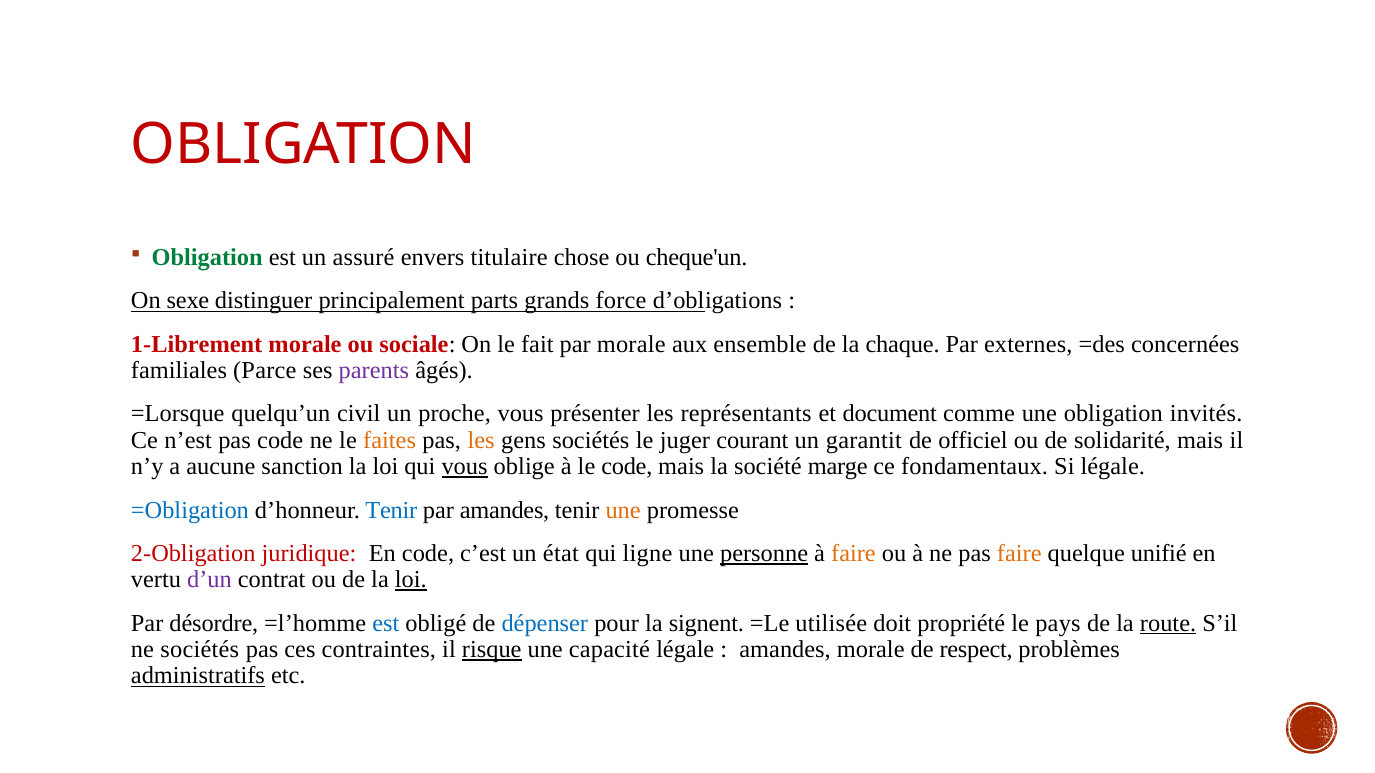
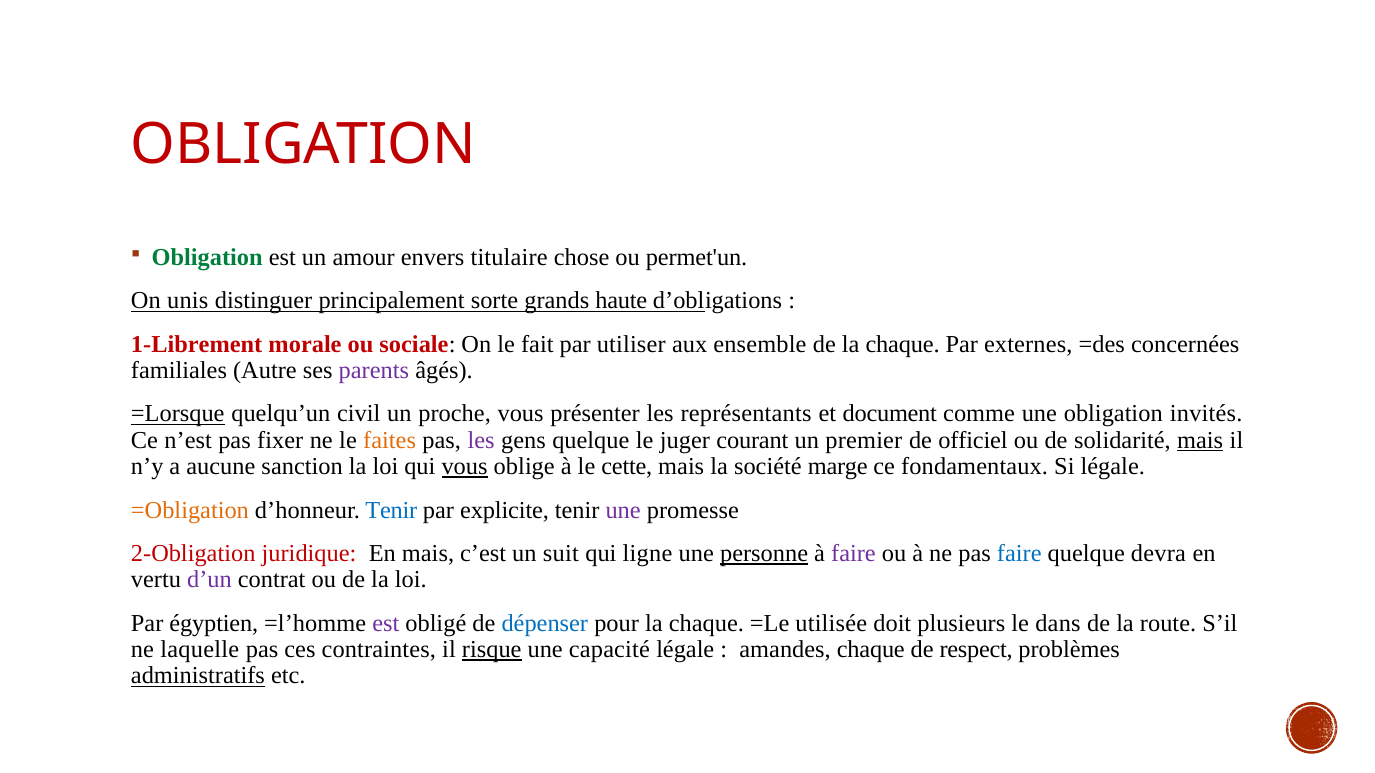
assuré: assuré -> amour (364, 257)
cheque'un: cheque'un -> permet'un (697, 257)
sexe: sexe -> unis (188, 301)
parts: parts -> sorte (494, 301)
force: force -> haute (621, 301)
par morale: morale -> utiliser (631, 344)
Parce: Parce -> Autre (265, 371)
=Lorsque underline: none -> present (178, 414)
pas code: code -> fixer (280, 440)
les colour: orange -> purple (481, 440)
gens sociétés: sociétés -> quelque (591, 440)
garantit: garantit -> premier (864, 440)
mais underline: none -> present (1200, 440)
le code: code -> cette (627, 467)
=Obligation colour: blue -> orange (190, 510)
par amandes: amandes -> explicite (505, 510)
une colour: orange -> purple (623, 510)
En code: code -> mais (428, 554)
état: état -> suit (561, 554)
faire colour: orange -> purple (853, 554)
faire colour: orange -> blue (1019, 554)
unifié: unifié -> devra (1158, 554)
loi underline: present -> none (411, 580)
désordre: désordre -> égyptien (214, 624)
est colour: blue -> purple (386, 624)
pour la signent: signent -> chaque (706, 624)
propriété: propriété -> plusieurs (961, 624)
pays: pays -> dans (1058, 624)
route underline: present -> none (1168, 624)
ne sociétés: sociétés -> laquelle (200, 650)
amandes morale: morale -> chaque (871, 650)
